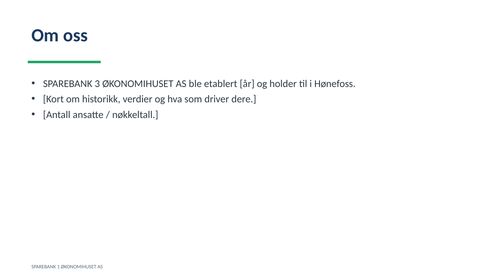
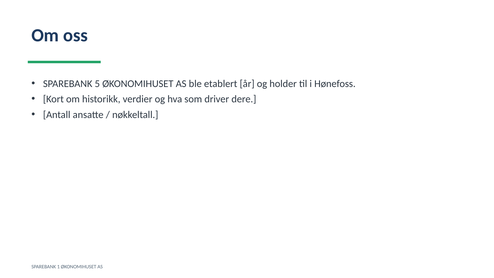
3: 3 -> 5 (97, 84)
